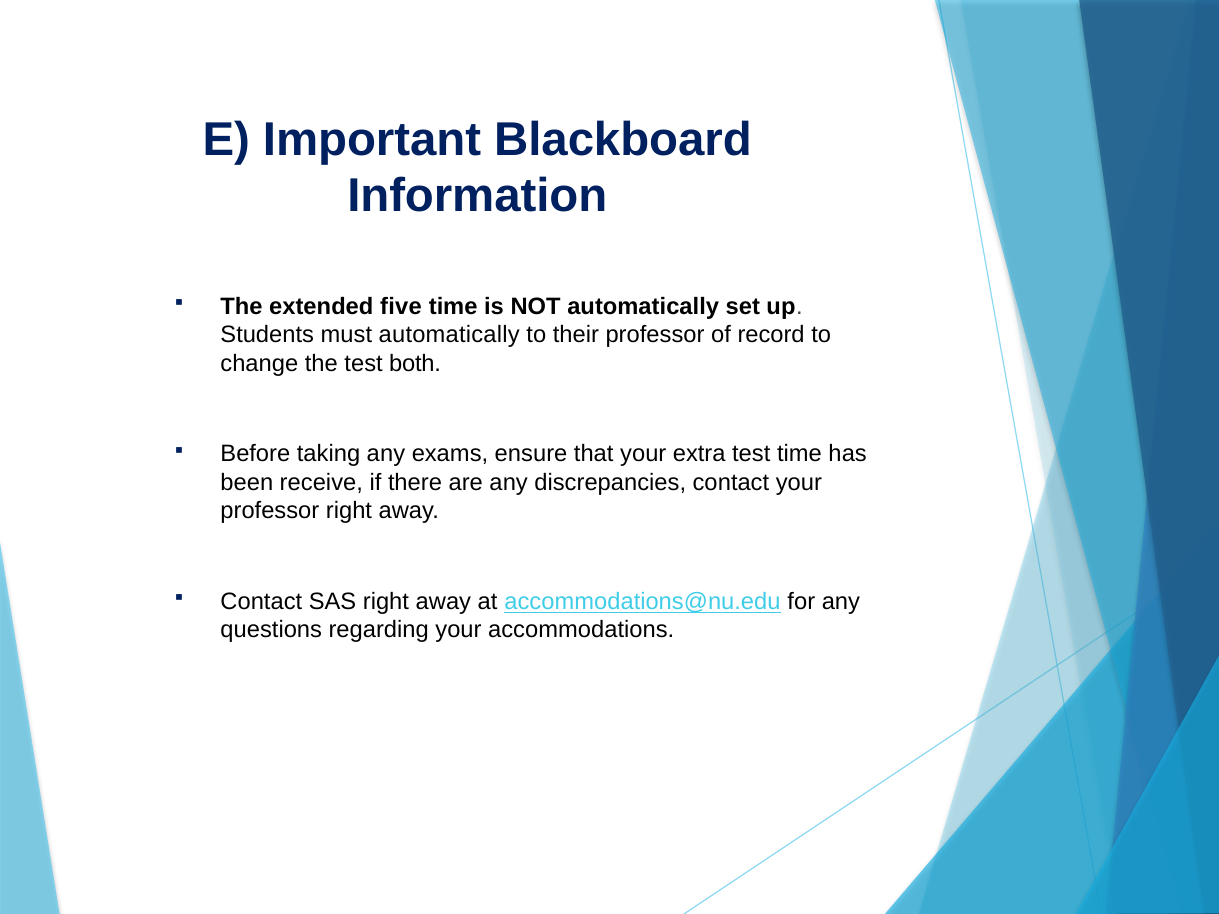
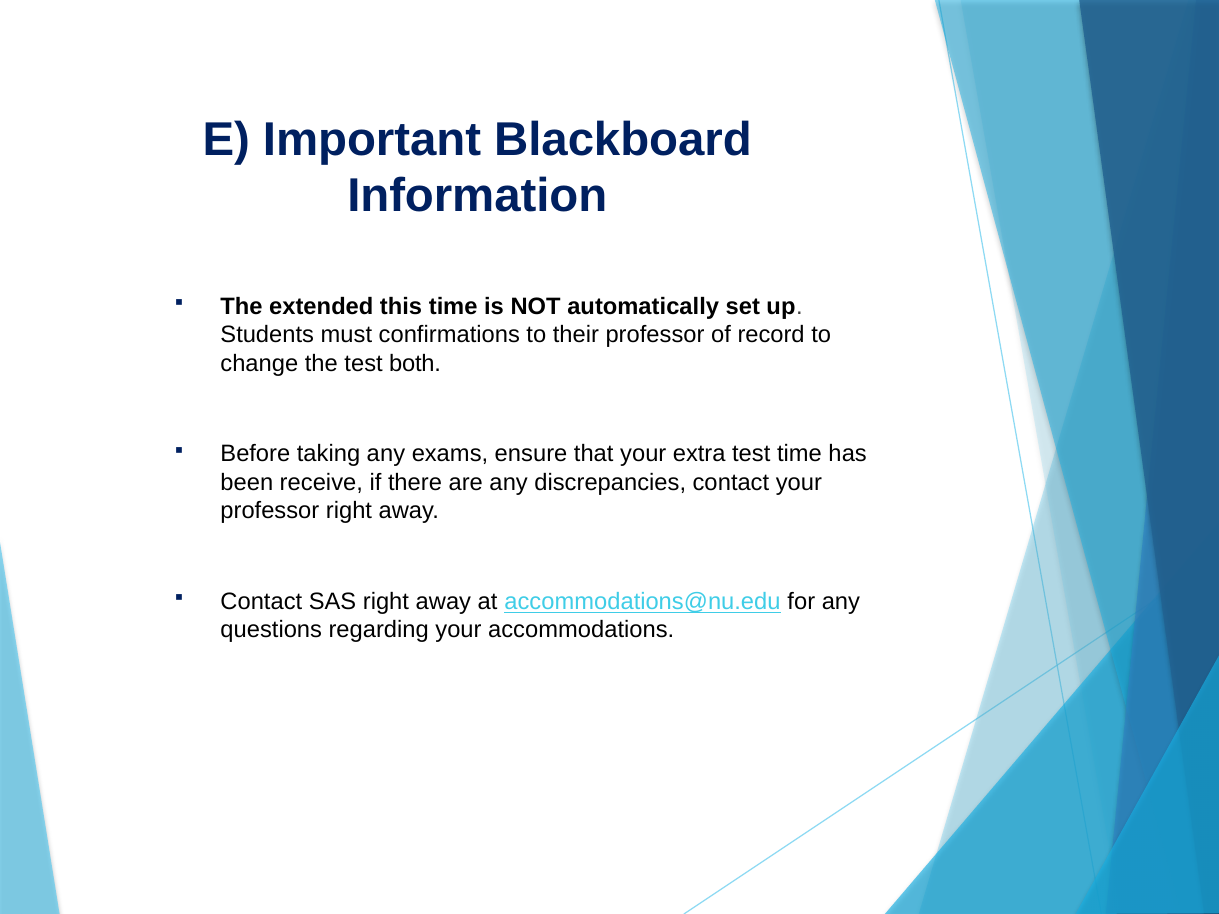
five: five -> this (401, 306)
must automatically: automatically -> confirmations (449, 335)
